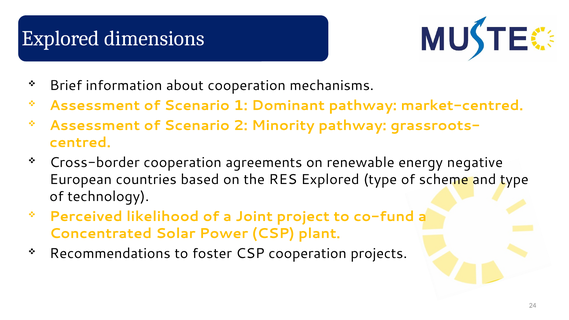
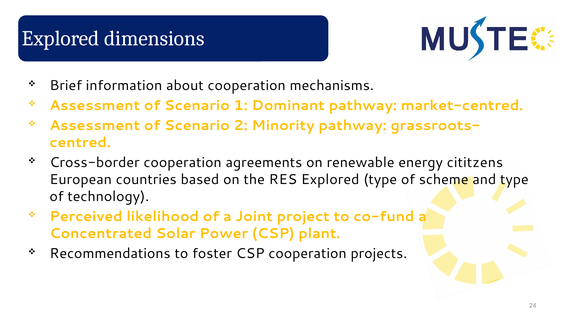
negative: negative -> cititzens (475, 162)
